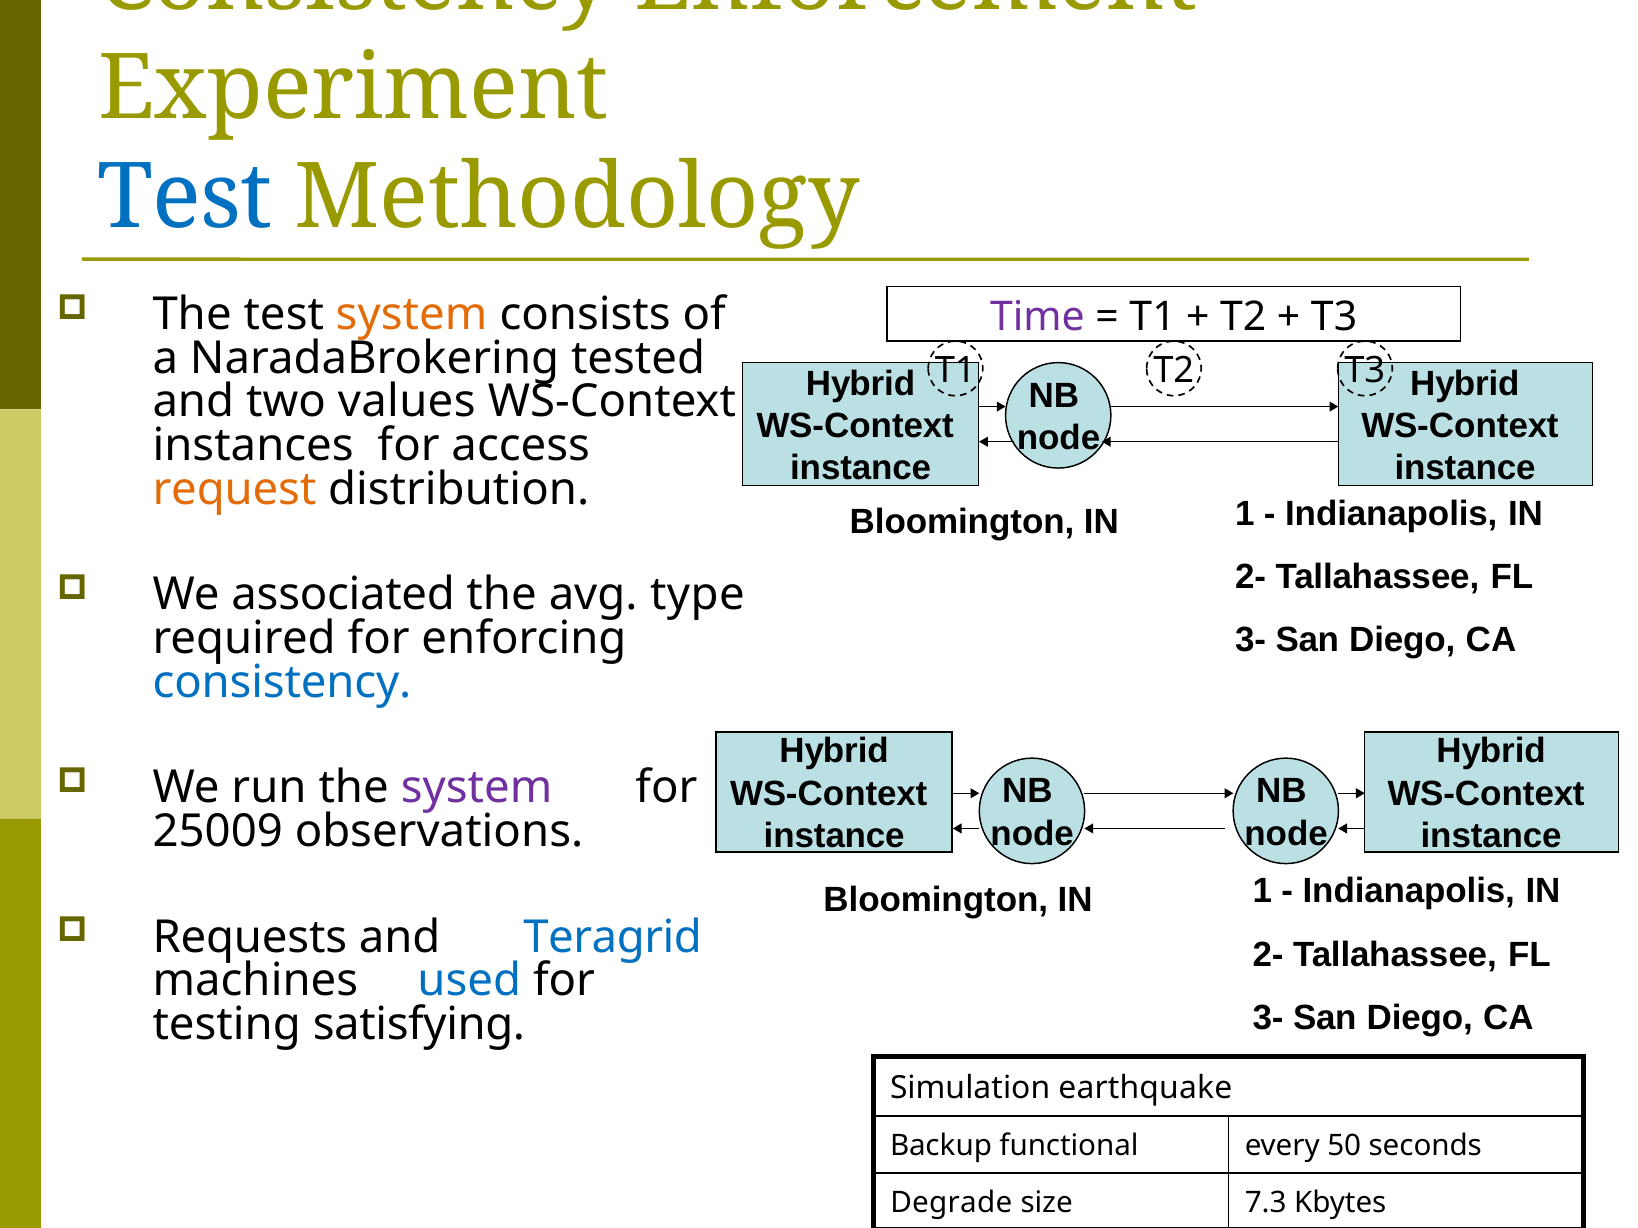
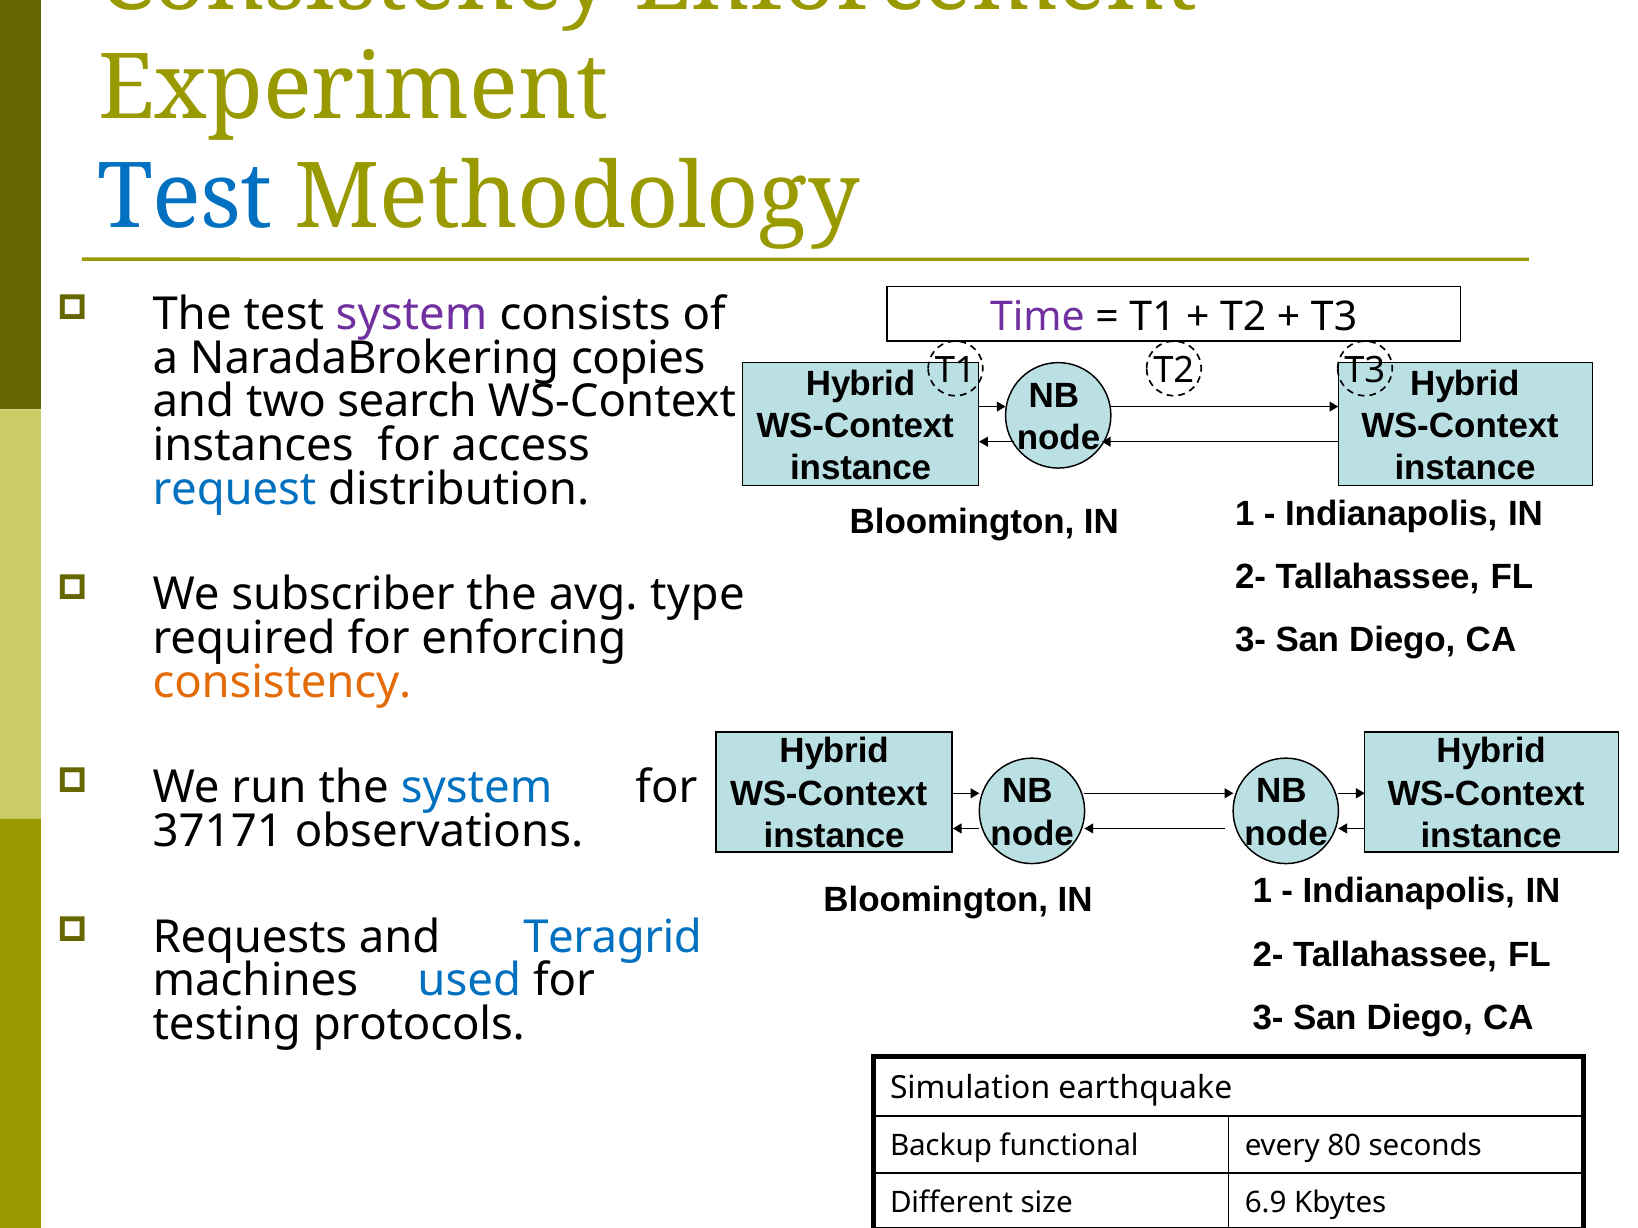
system colour: orange -> purple (412, 315)
tested: tested -> copies (638, 358)
values: values -> search (407, 402)
request colour: orange -> blue (234, 490)
associated: associated -> subscriber (343, 595)
consistency colour: blue -> orange (282, 683)
system colour: purple -> blue (477, 788)
25009: 25009 -> 37171 (218, 832)
satisfying: satisfying -> protocols (419, 1025)
50: 50 -> 80 (1344, 1147)
Degrade: Degrade -> Different (952, 1203)
7.3: 7.3 -> 6.9 (1266, 1203)
